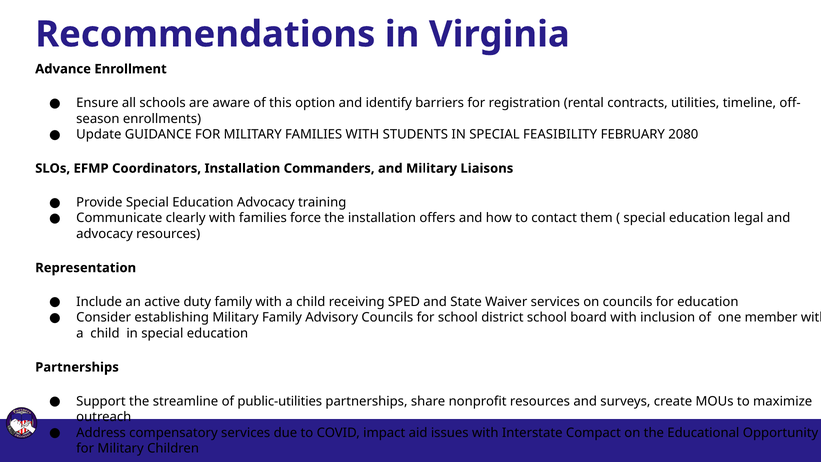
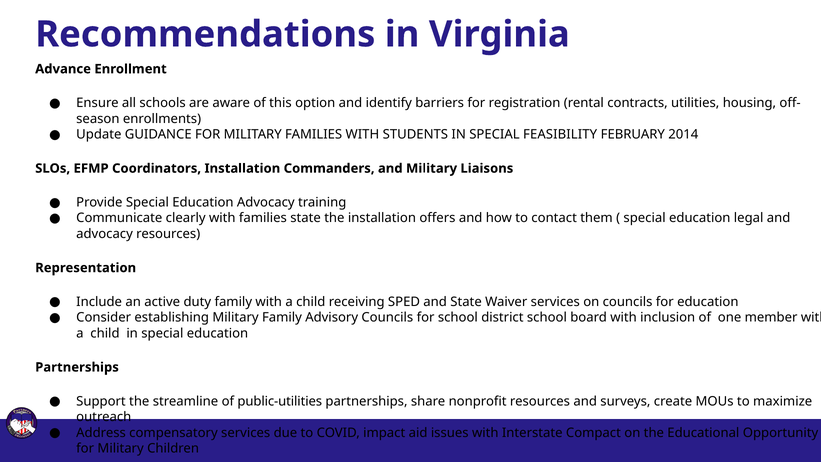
timeline: timeline -> housing (749, 103)
2080: 2080 -> 2014 (683, 134)
families force: force -> state (306, 218)
